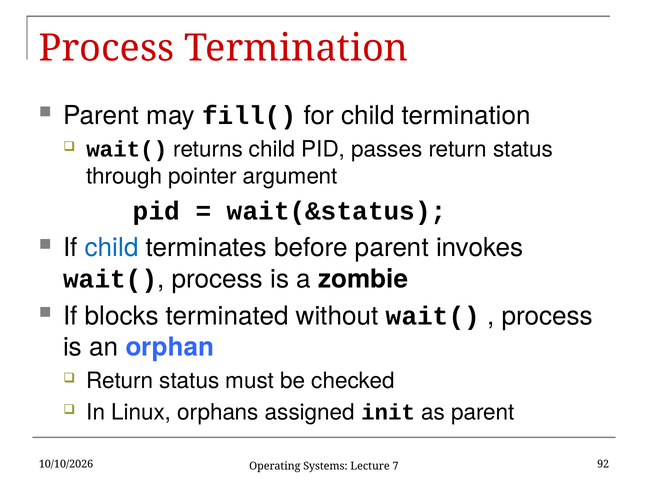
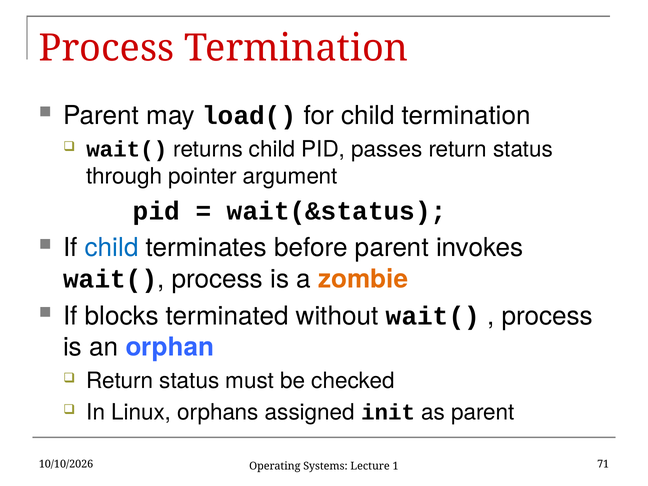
fill(: fill( -> load( (249, 116)
zombie colour: black -> orange (363, 279)
92: 92 -> 71 (603, 464)
7: 7 -> 1 (396, 466)
